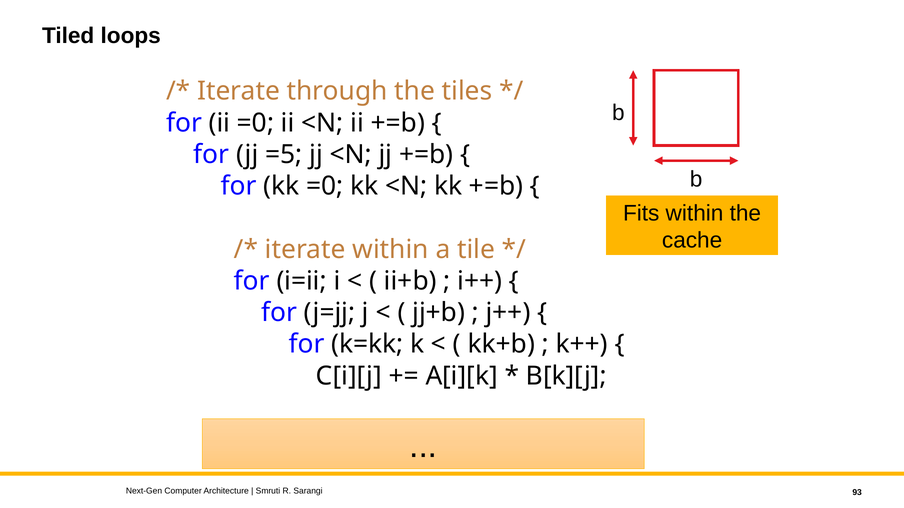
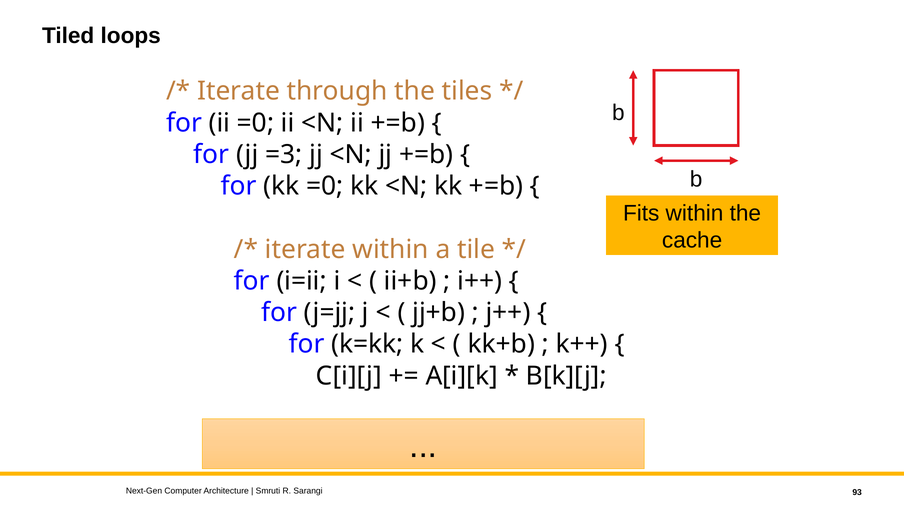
=5: =5 -> =3 (284, 155)
